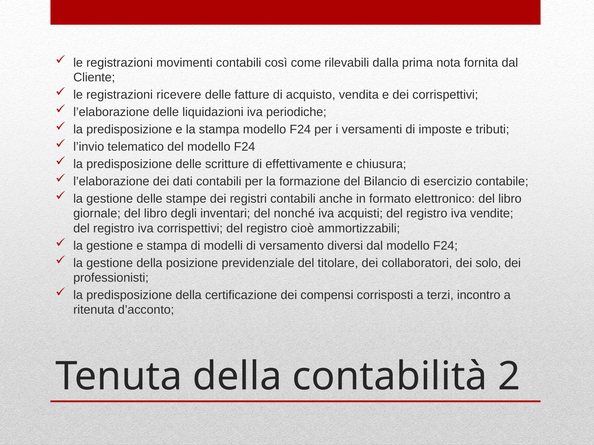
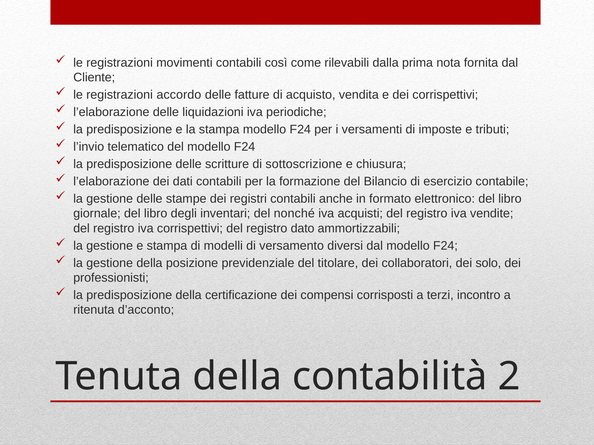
ricevere: ricevere -> accordo (179, 95)
effettivamente: effettivamente -> sottoscrizione (304, 164)
cioè: cioè -> dato (303, 229)
